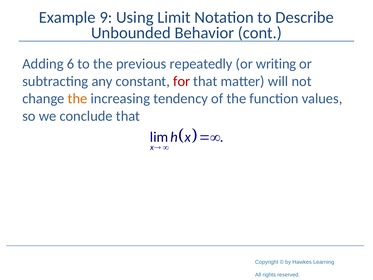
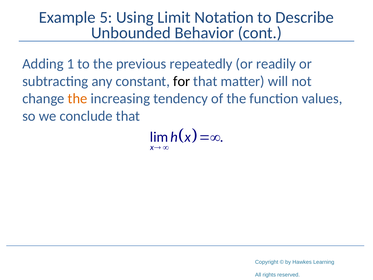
9: 9 -> 5 (106, 17)
6: 6 -> 1 (71, 64)
writing: writing -> readily (276, 64)
for colour: red -> black (182, 81)
